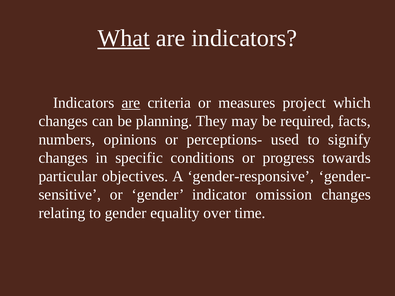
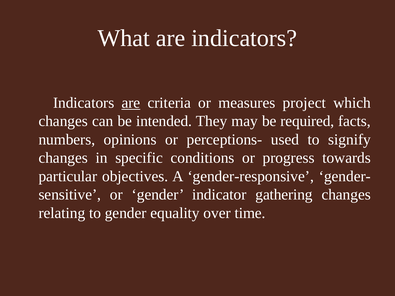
What underline: present -> none (124, 38)
planning: planning -> intended (164, 121)
omission: omission -> gathering (284, 195)
